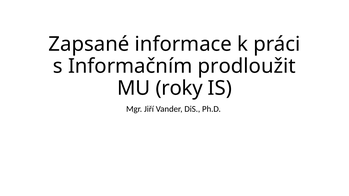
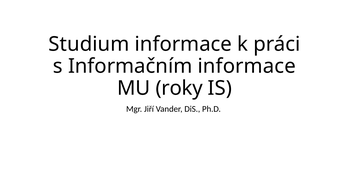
Zapsané: Zapsané -> Studium (89, 44)
Informačním prodloužit: prodloužit -> informace (247, 66)
